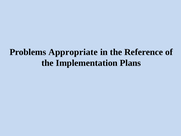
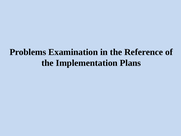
Appropriate: Appropriate -> Examination (73, 52)
